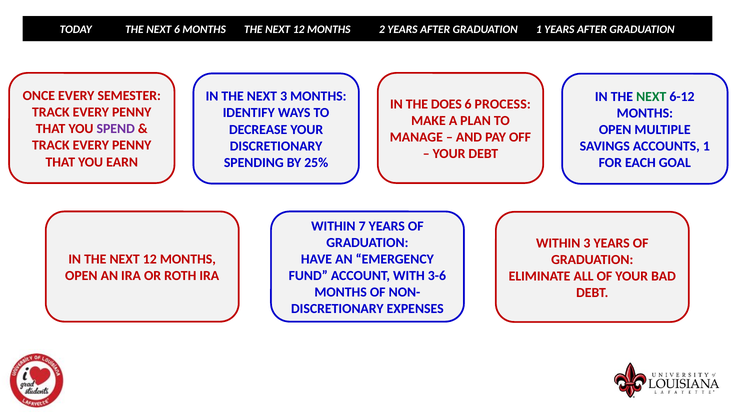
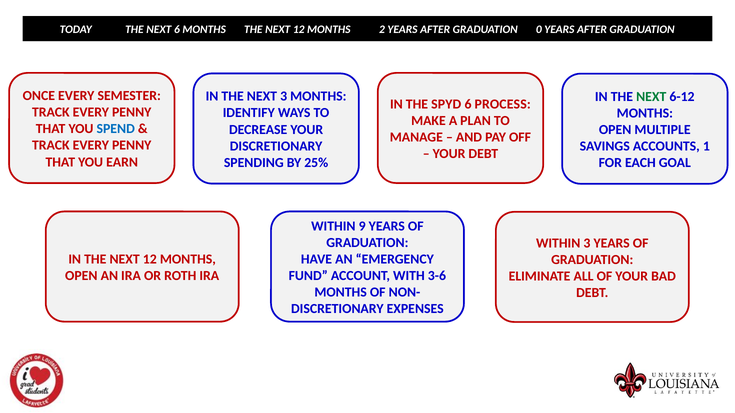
GRADUATION 1: 1 -> 0 (539, 29)
DOES: DOES -> SPYD (446, 104)
SPEND colour: purple -> blue (116, 129)
7: 7 -> 9 (362, 226)
